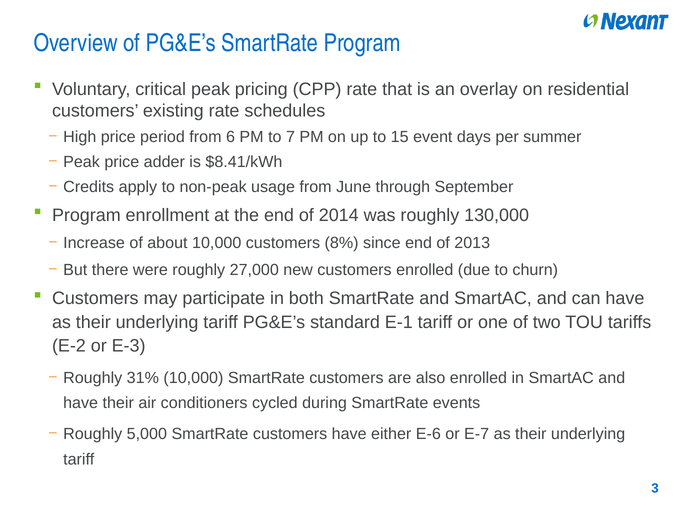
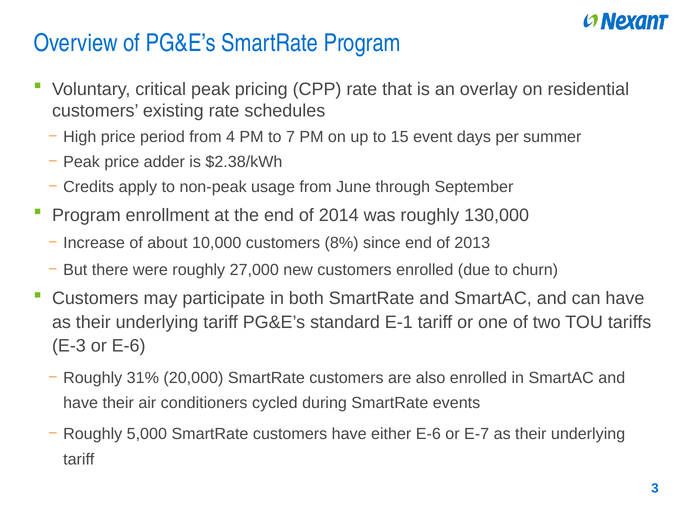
6: 6 -> 4 (231, 137)
$8.41/kWh: $8.41/kWh -> $2.38/kWh (244, 162)
E-2: E-2 -> E-3 (69, 346)
or E-3: E-3 -> E-6 (129, 346)
31% 10,000: 10,000 -> 20,000 (193, 378)
